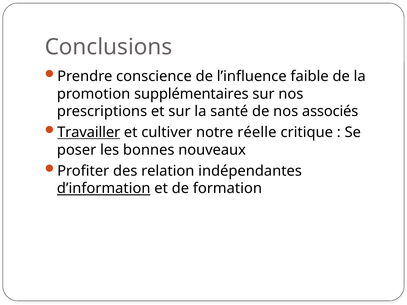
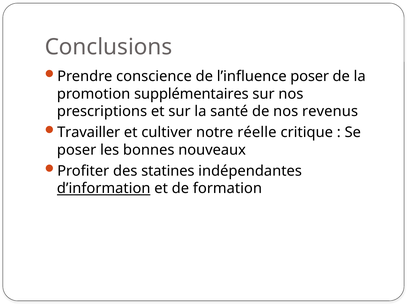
l’influence faible: faible -> poser (310, 76)
associés: associés -> revenus (330, 112)
Travailler underline: present -> none (89, 132)
relation: relation -> statines (168, 171)
